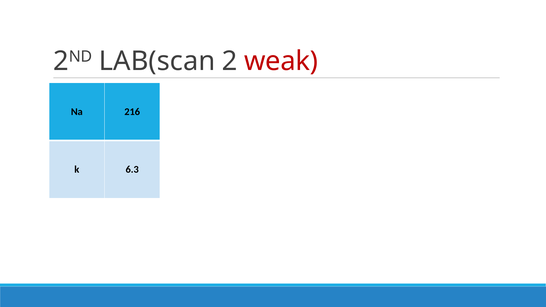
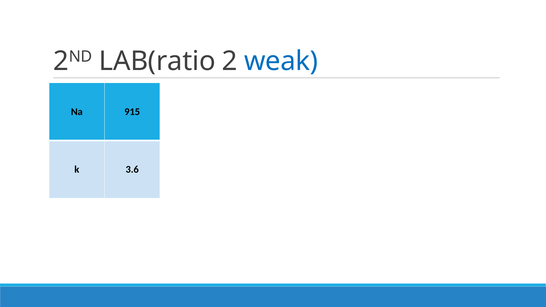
LAB(scan: LAB(scan -> LAB(ratio (157, 61)
weak colour: red -> blue (281, 61)
216: 216 -> 915 (132, 112)
6.3: 6.3 -> 3.6 (132, 169)
